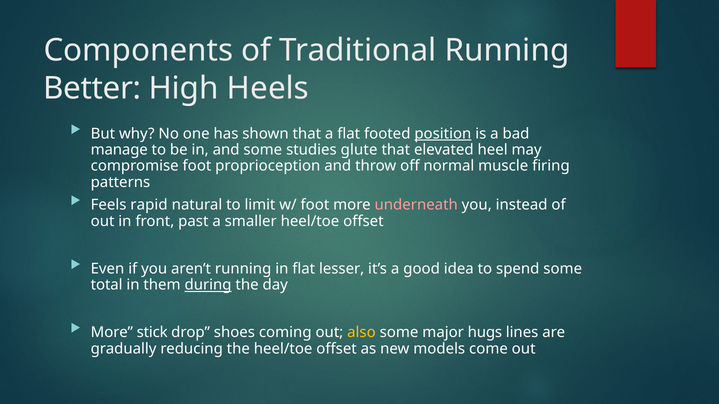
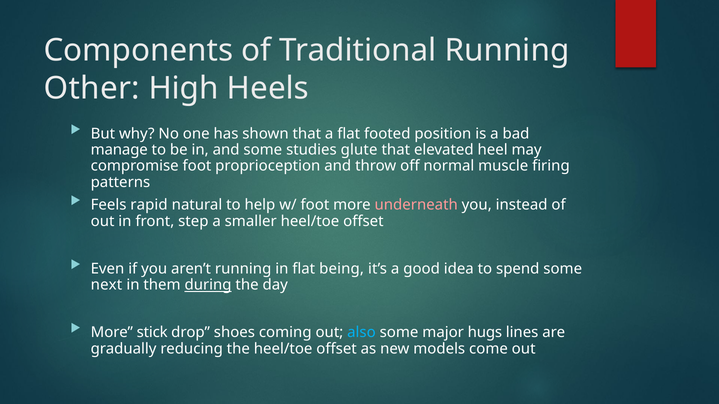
Better: Better -> Other (92, 88)
position underline: present -> none (443, 134)
limit: limit -> help (260, 205)
past: past -> step (193, 221)
lesser: lesser -> being (342, 269)
total: total -> next (106, 285)
also colour: yellow -> light blue (361, 333)
